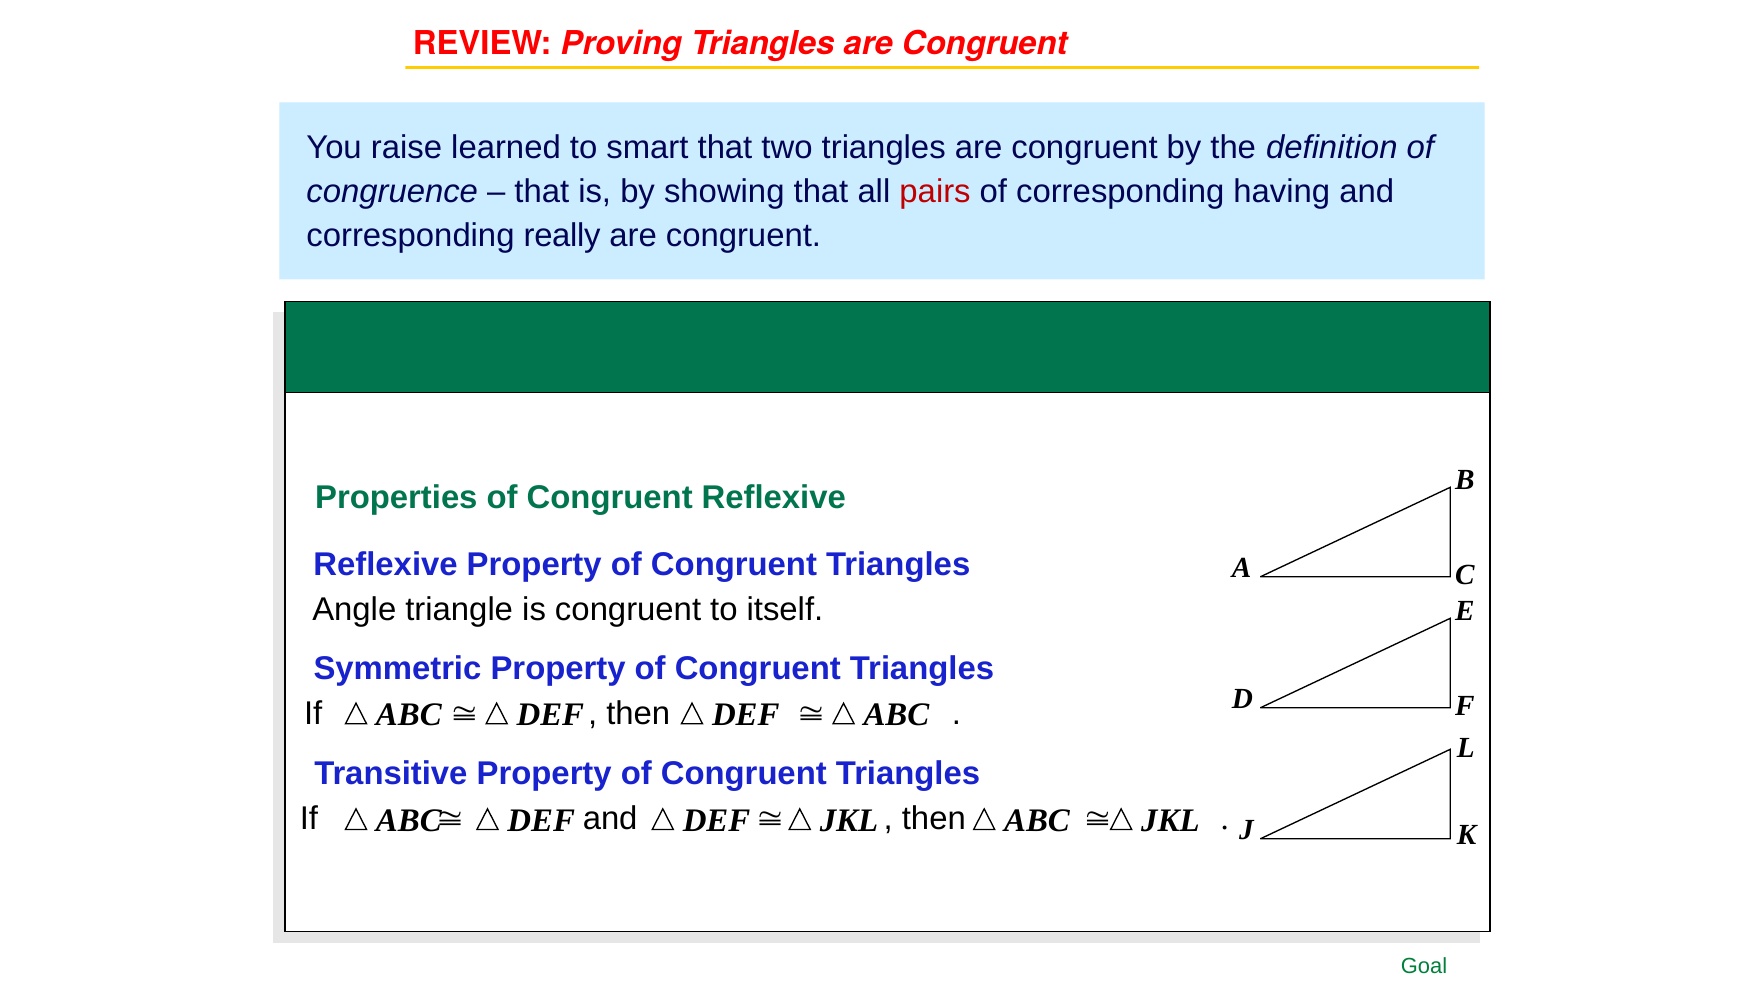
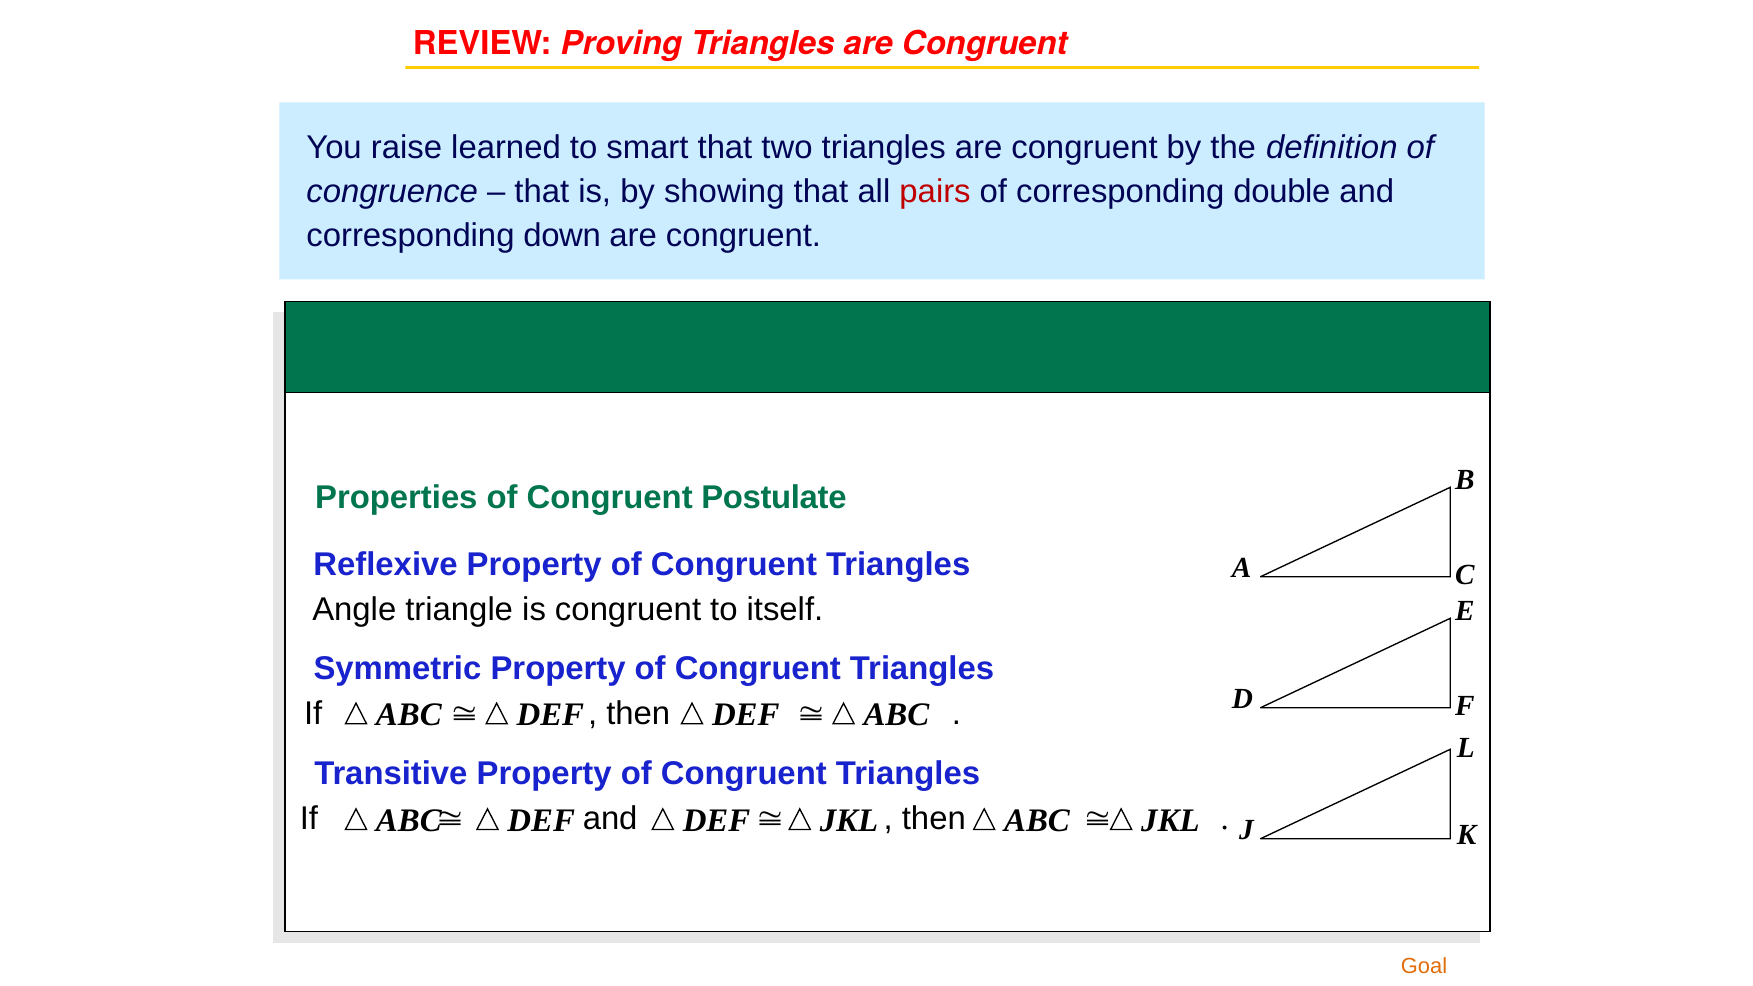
having: having -> double (1282, 192)
really: really -> down (562, 235)
Congruent Reflexive: Reflexive -> Postulate (774, 498)
Goal colour: green -> orange (1424, 966)
